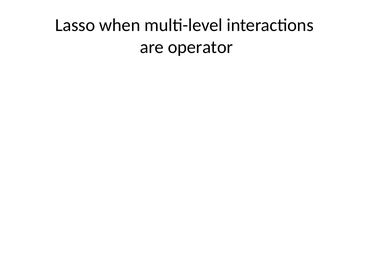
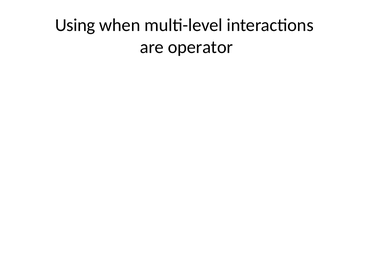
Lasso: Lasso -> Using (75, 25)
